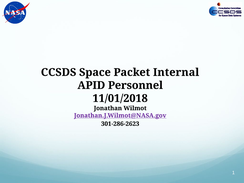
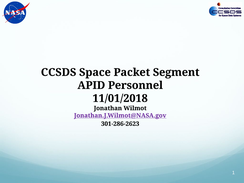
Internal: Internal -> Segment (176, 72)
